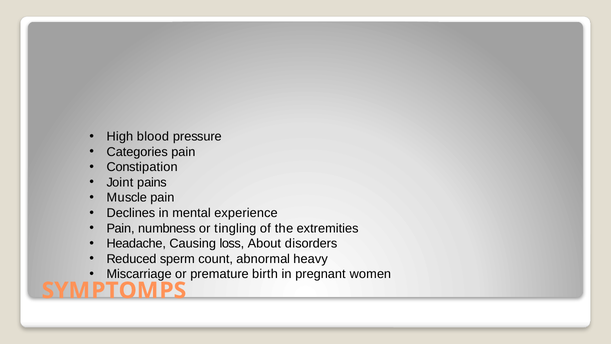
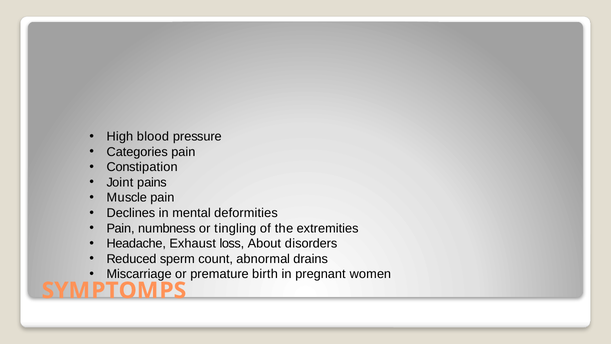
experience: experience -> deformities (246, 213)
Causing: Causing -> Exhaust (193, 243)
heavy: heavy -> drains (311, 259)
